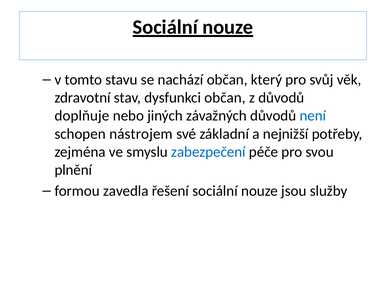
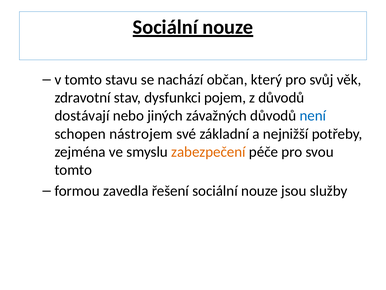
dysfunkci občan: občan -> pojem (225, 98)
doplňuje: doplňuje -> dostávají (82, 116)
zabezpečení colour: blue -> orange (208, 152)
plnění: plnění -> tomto (73, 170)
